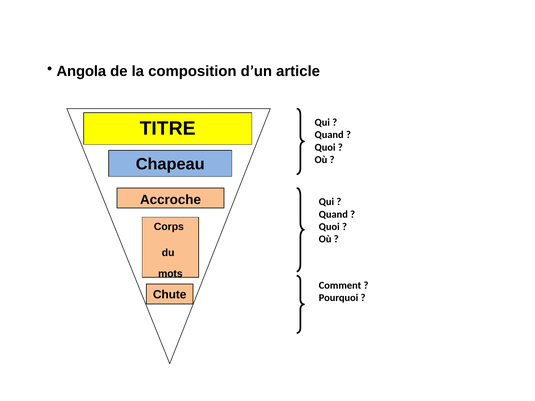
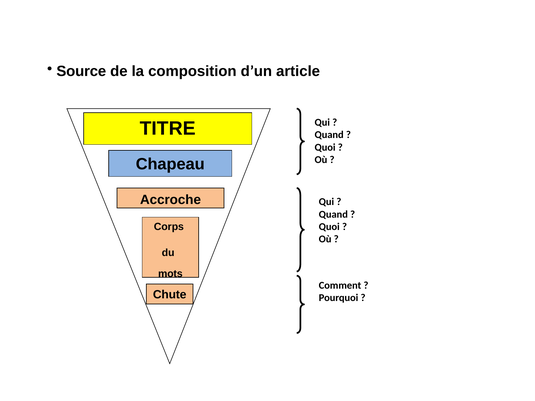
Angola: Angola -> Source (81, 71)
